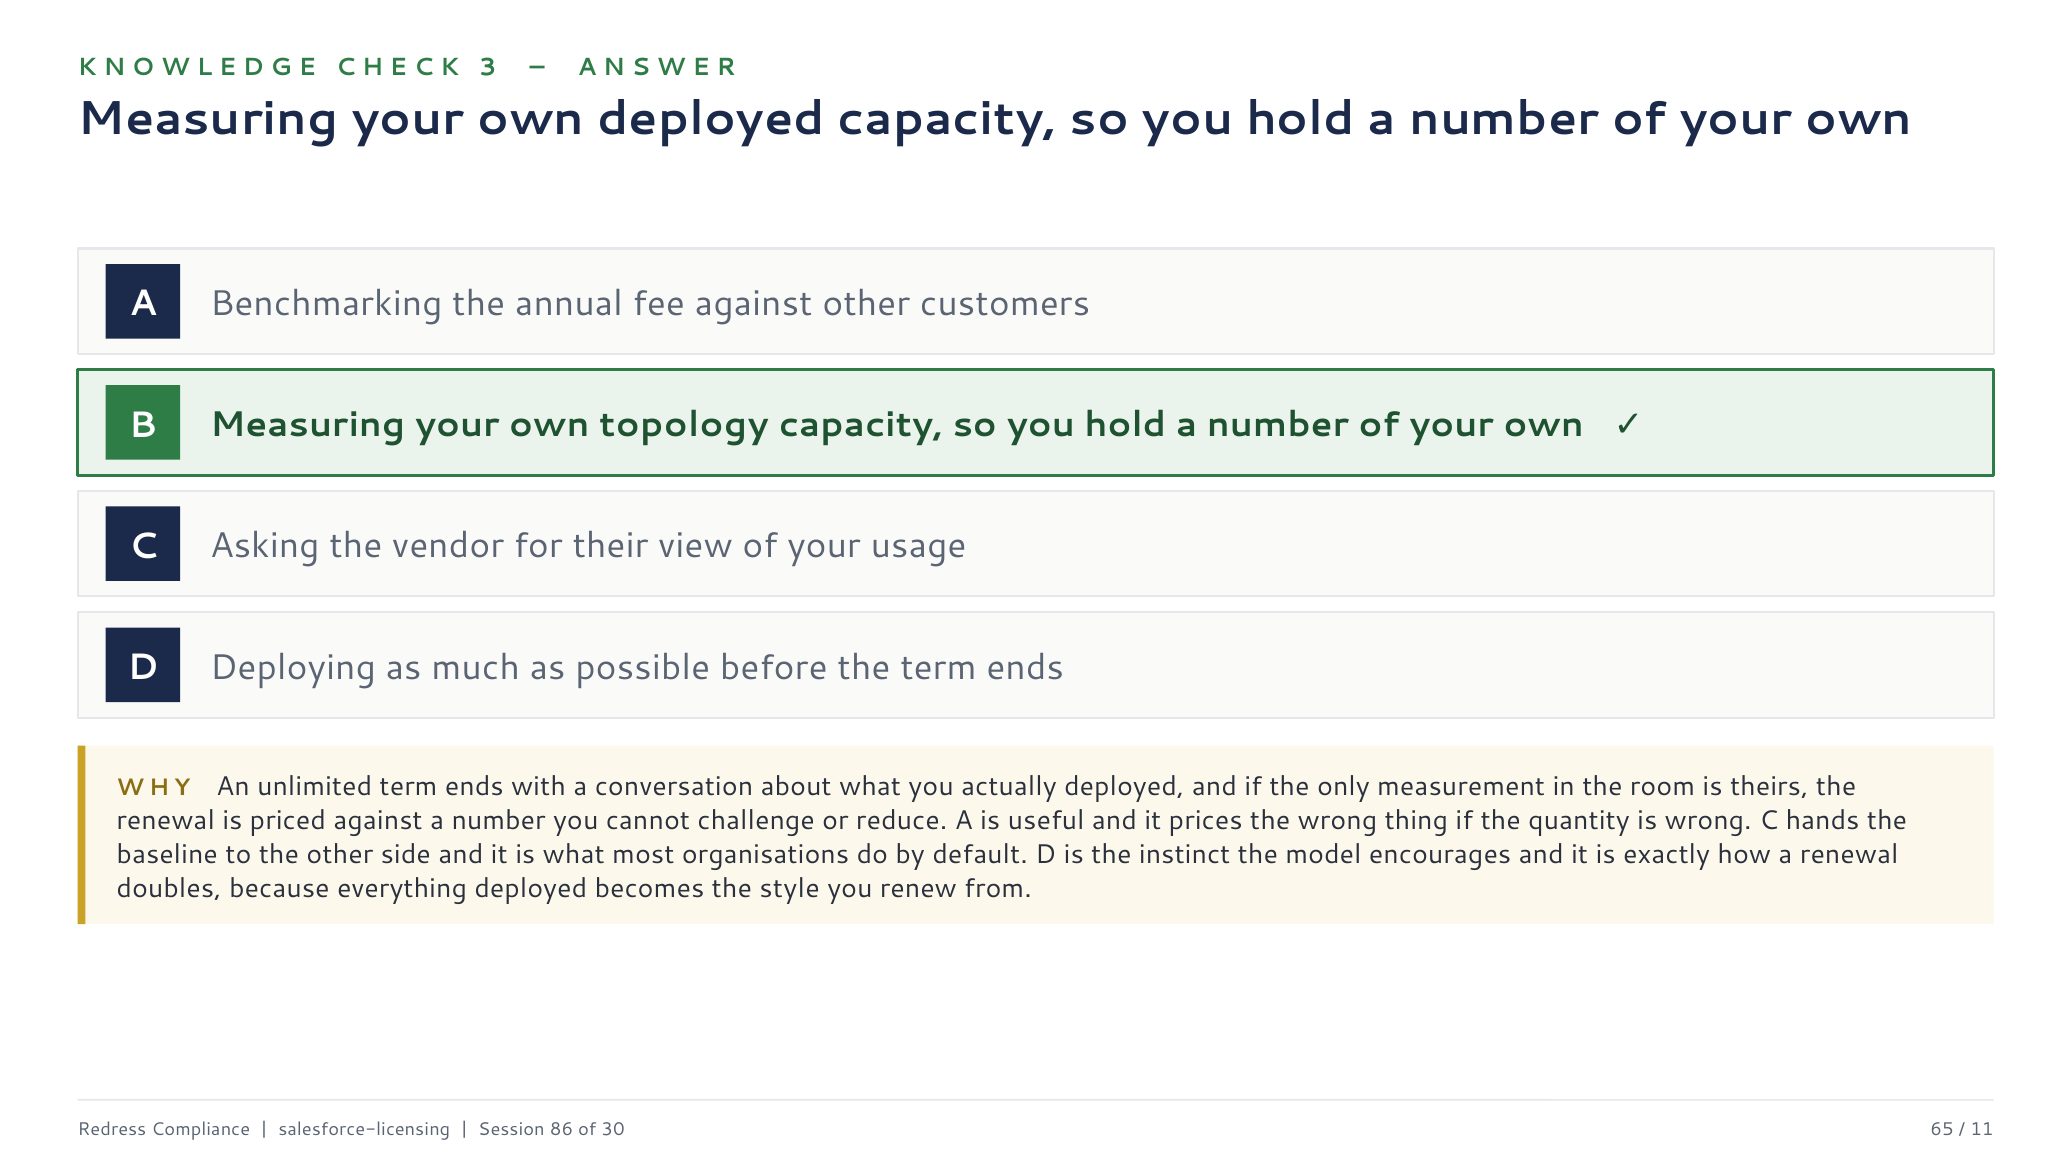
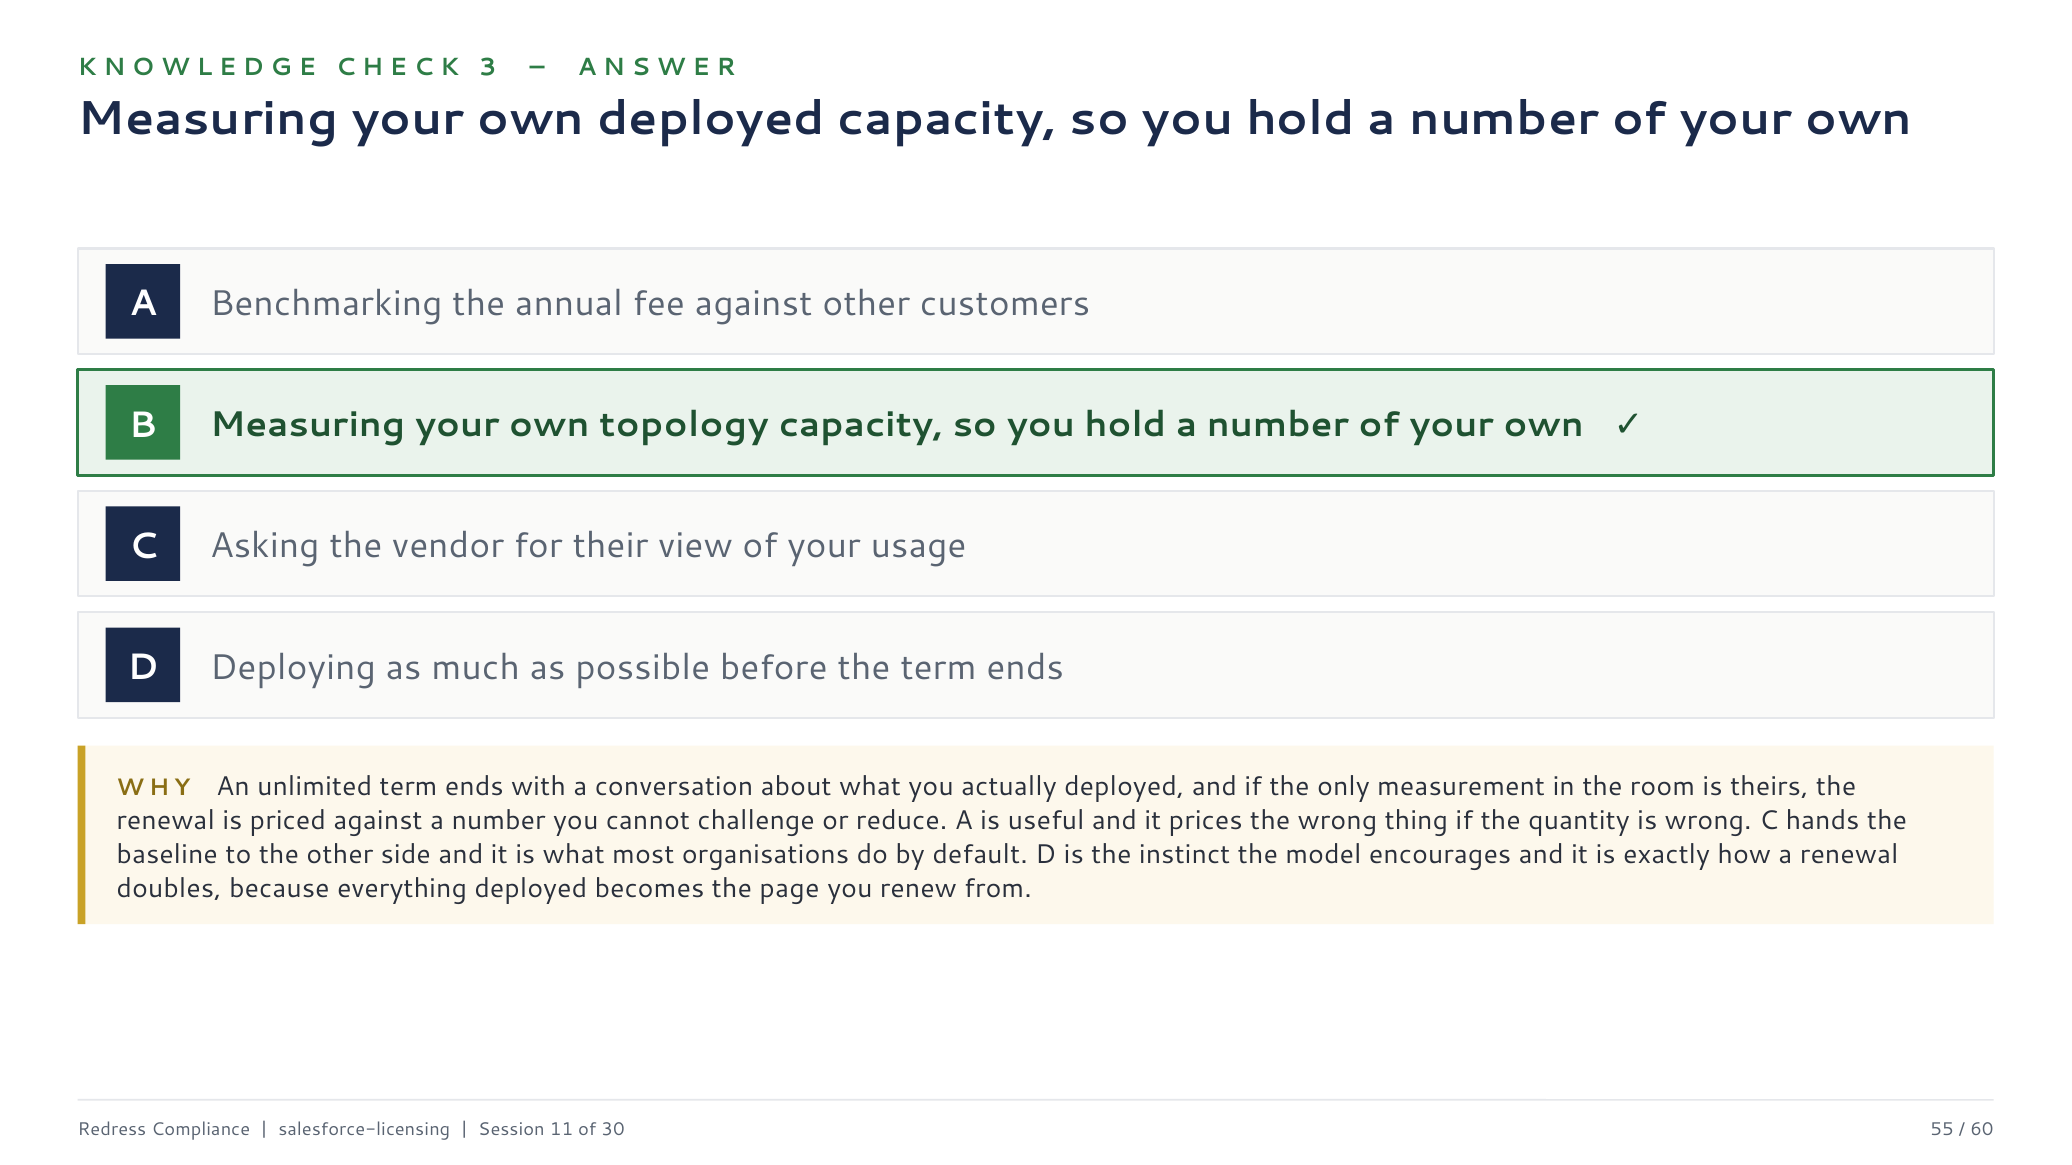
style: style -> page (790, 889)
86: 86 -> 11 (562, 1129)
65: 65 -> 55 (1942, 1129)
11: 11 -> 60 (1982, 1129)
